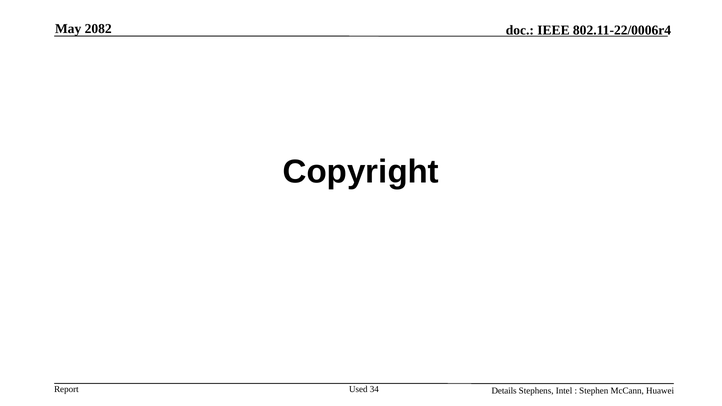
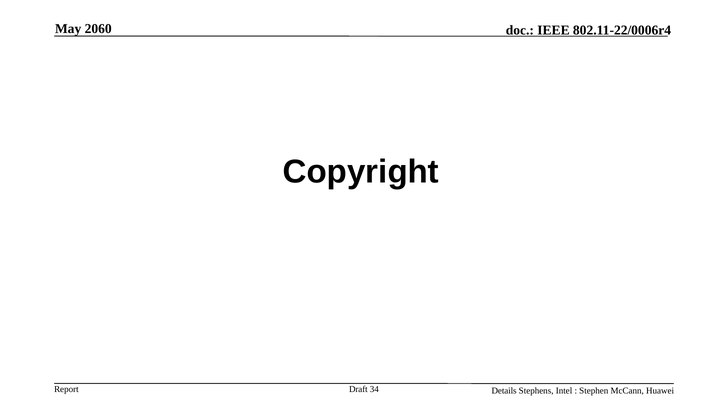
2082: 2082 -> 2060 (98, 29)
Used: Used -> Draft (358, 390)
